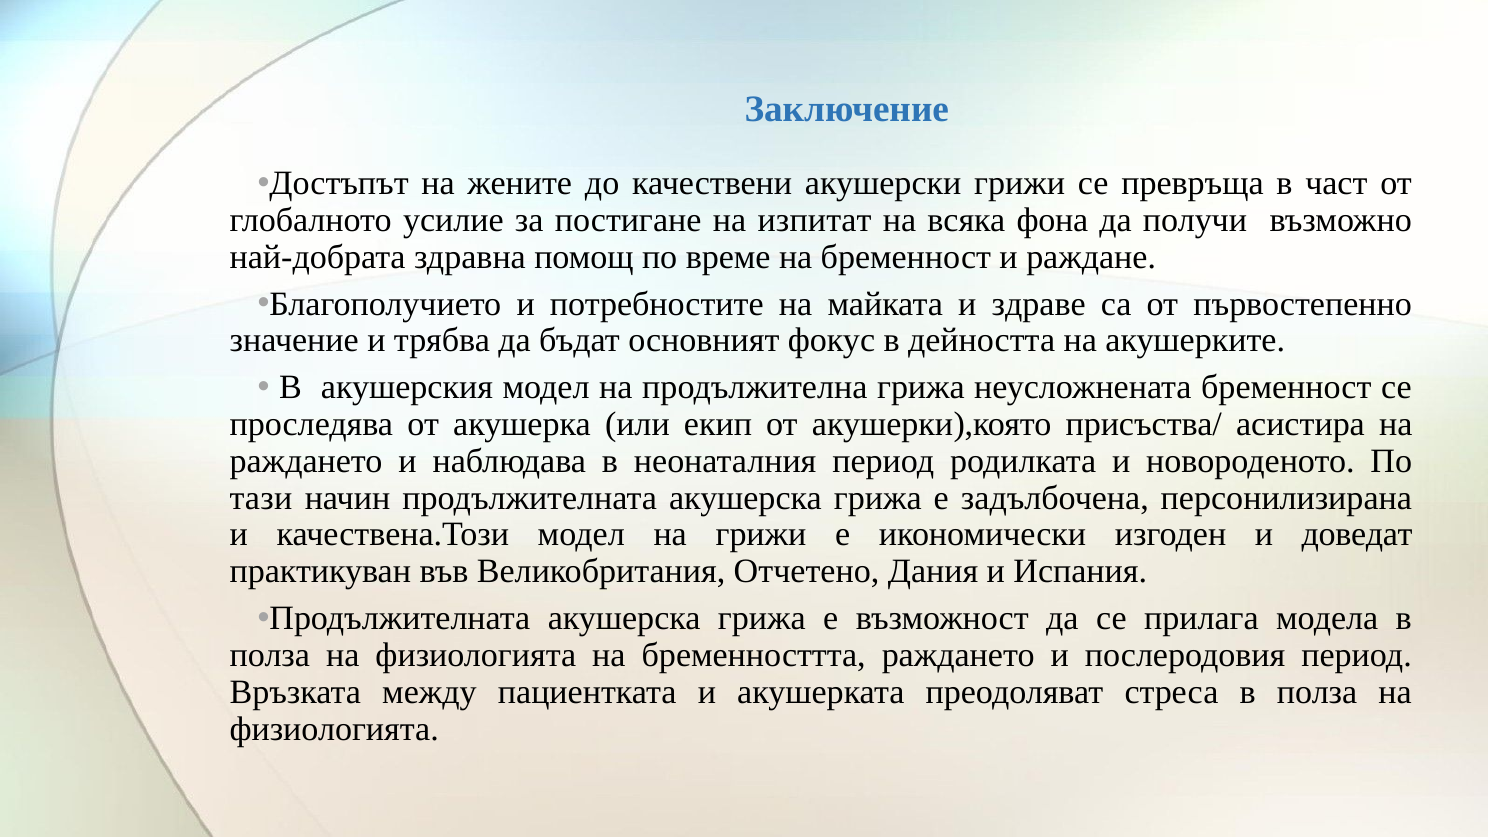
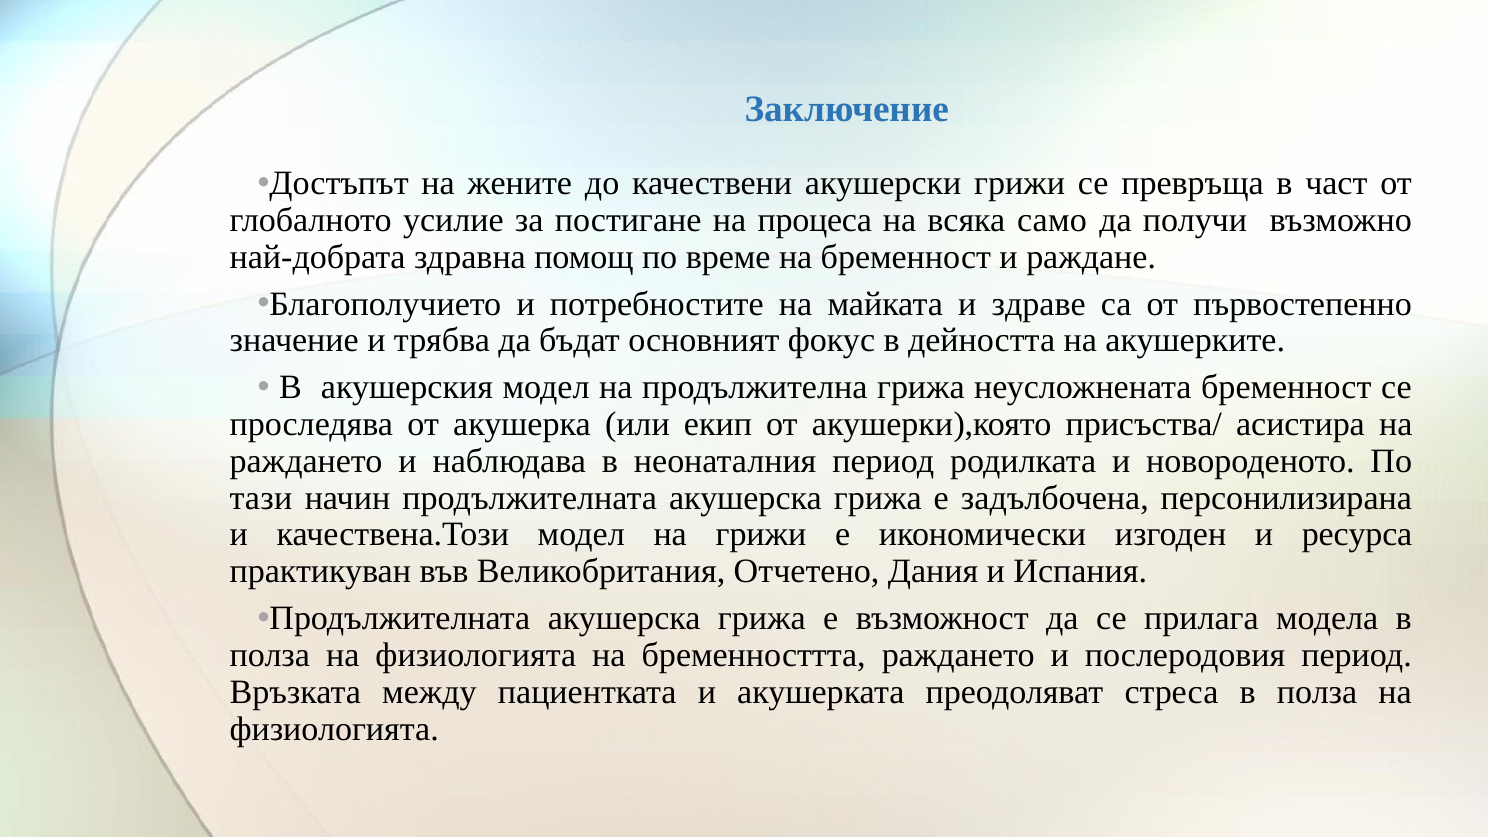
изпитат: изпитат -> процеса (815, 220)
фона: фона -> само (1052, 220)
доведат: доведат -> ресурса (1357, 535)
